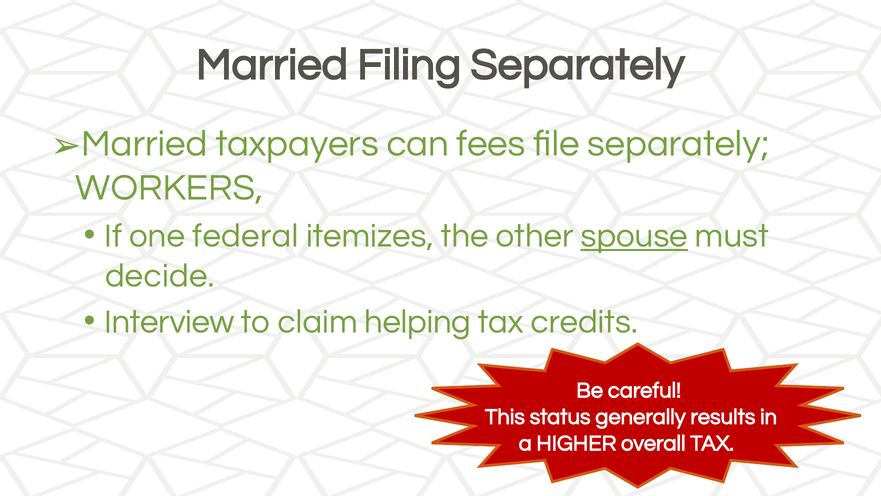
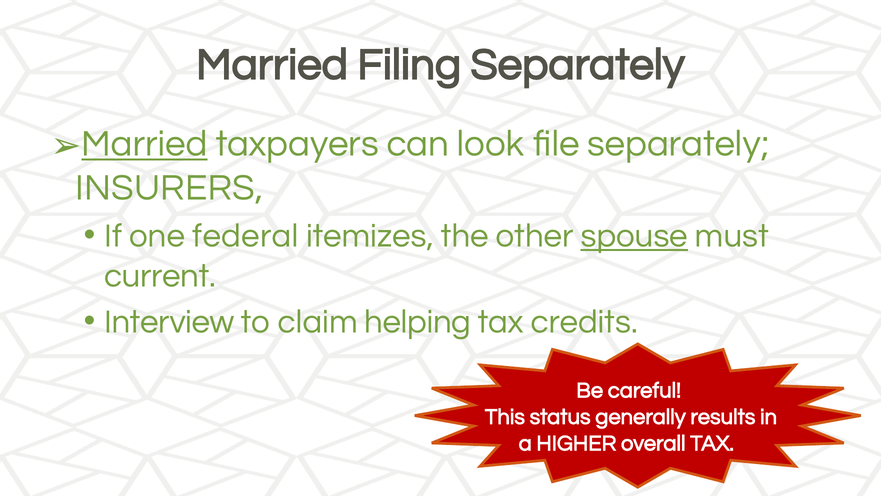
Married underline: none -> present (145, 144)
fees: fees -> look (491, 144)
WORKERS: WORKERS -> INSURERS (169, 188)
decide: decide -> current (160, 275)
